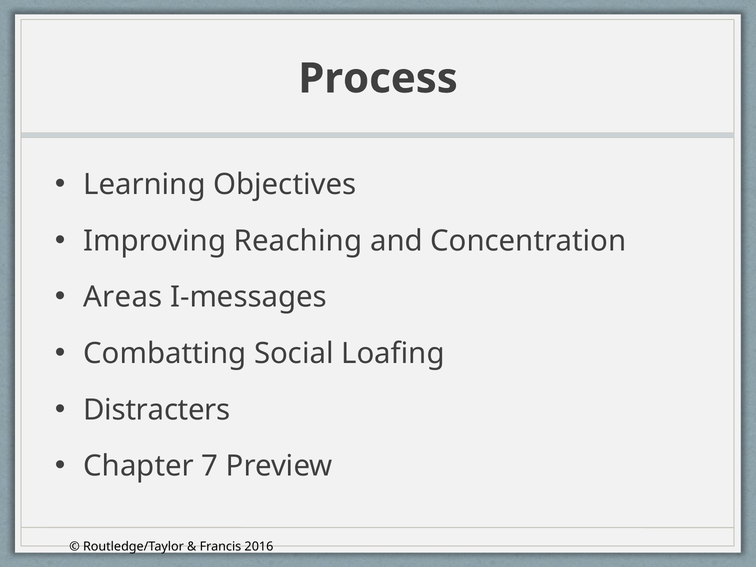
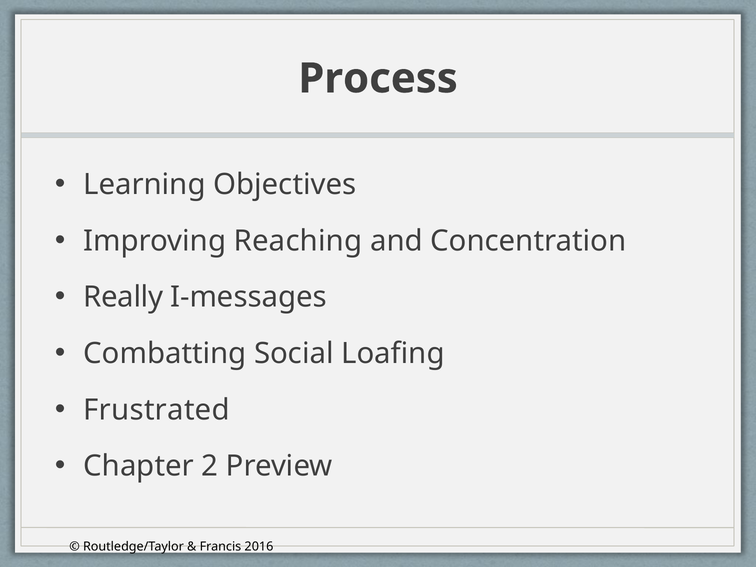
Areas: Areas -> Really (123, 297)
Distracters: Distracters -> Frustrated (157, 410)
7: 7 -> 2 (210, 466)
